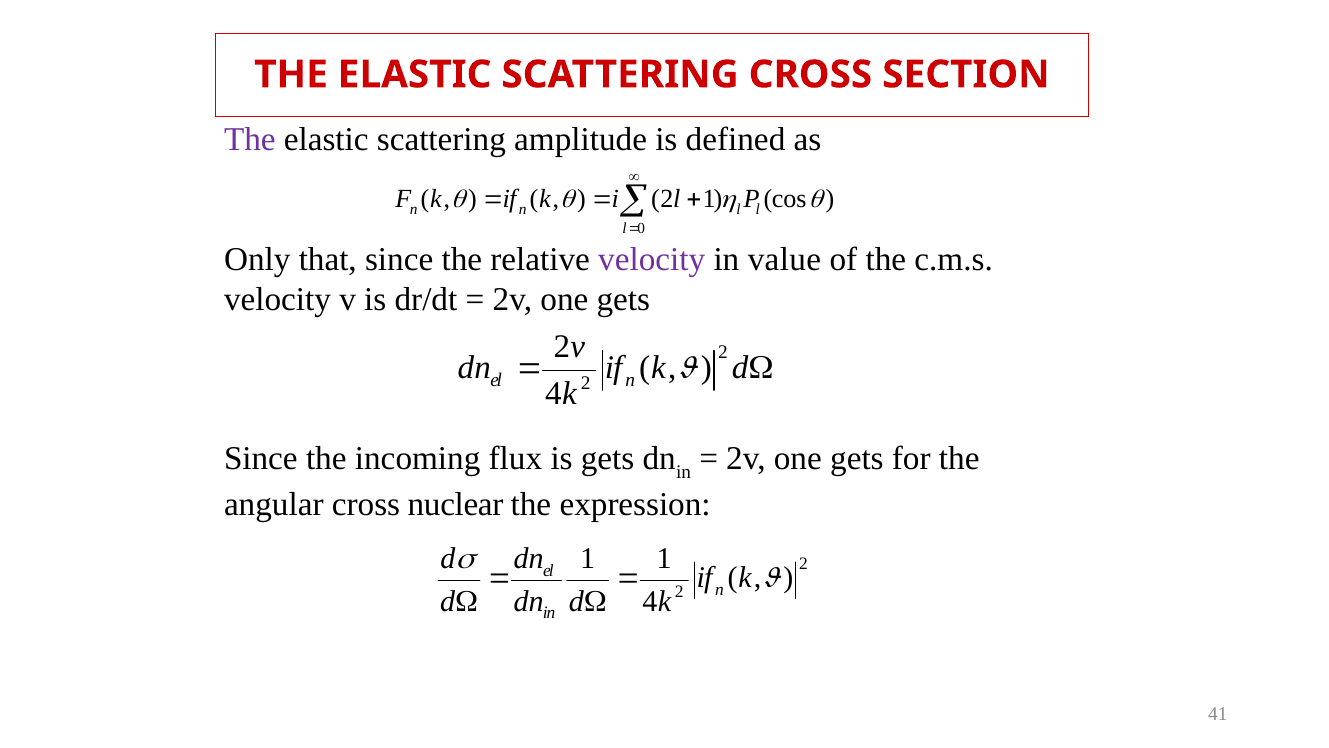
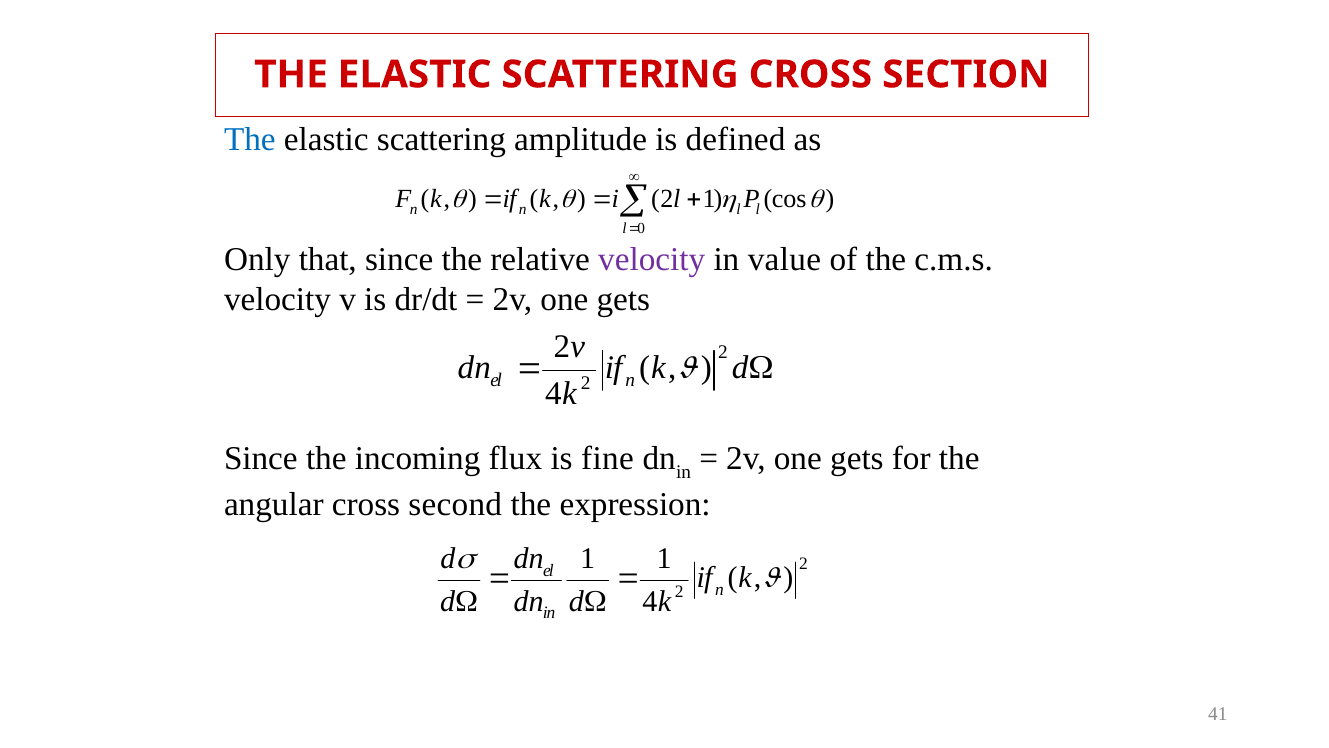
The colour: purple -> blue (250, 140)
is gets: gets -> fine (607, 459)
nuclear: nuclear -> second (455, 504)
